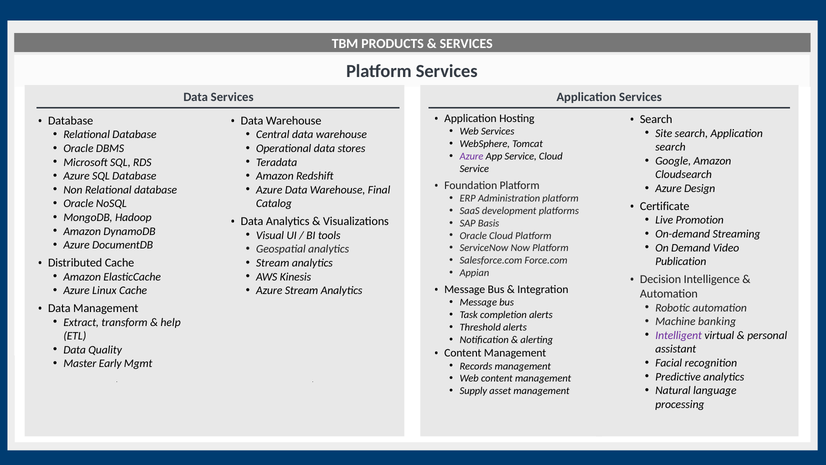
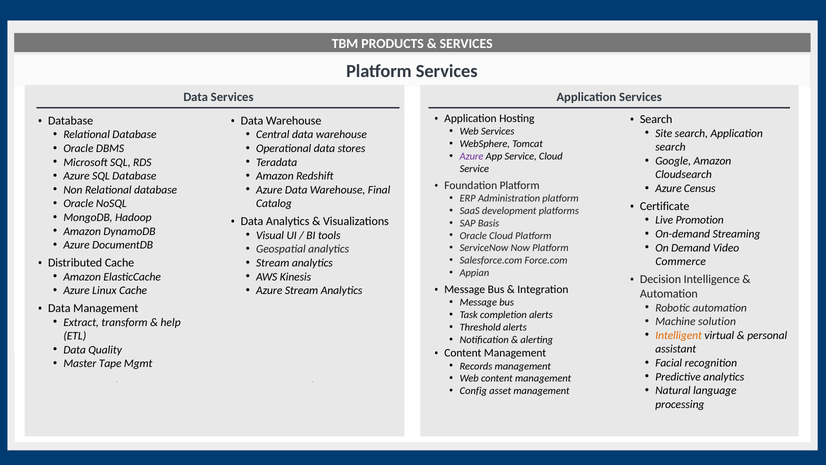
Design: Design -> Census (700, 188)
Publication: Publication -> Commerce (681, 261)
banking: banking -> solution (717, 321)
Intelligent colour: purple -> orange (679, 335)
Early: Early -> Tape (110, 363)
Supply: Supply -> Config (473, 391)
